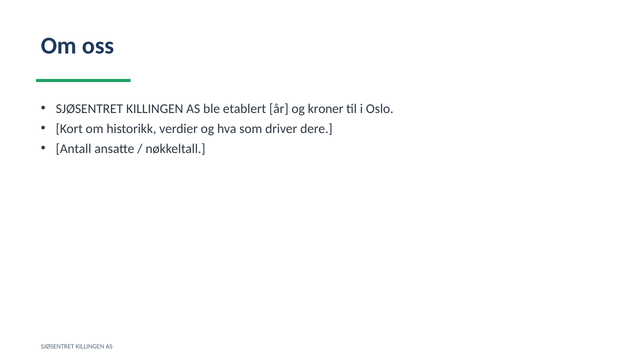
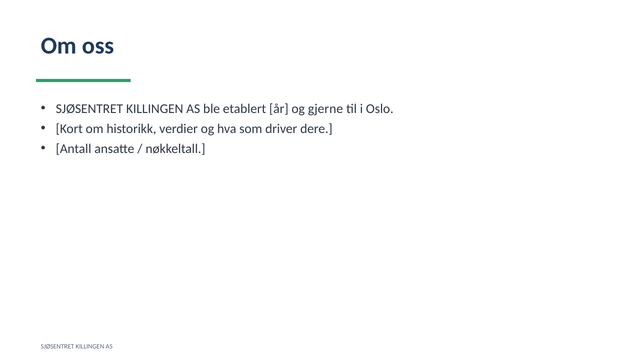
kroner: kroner -> gjerne (326, 109)
